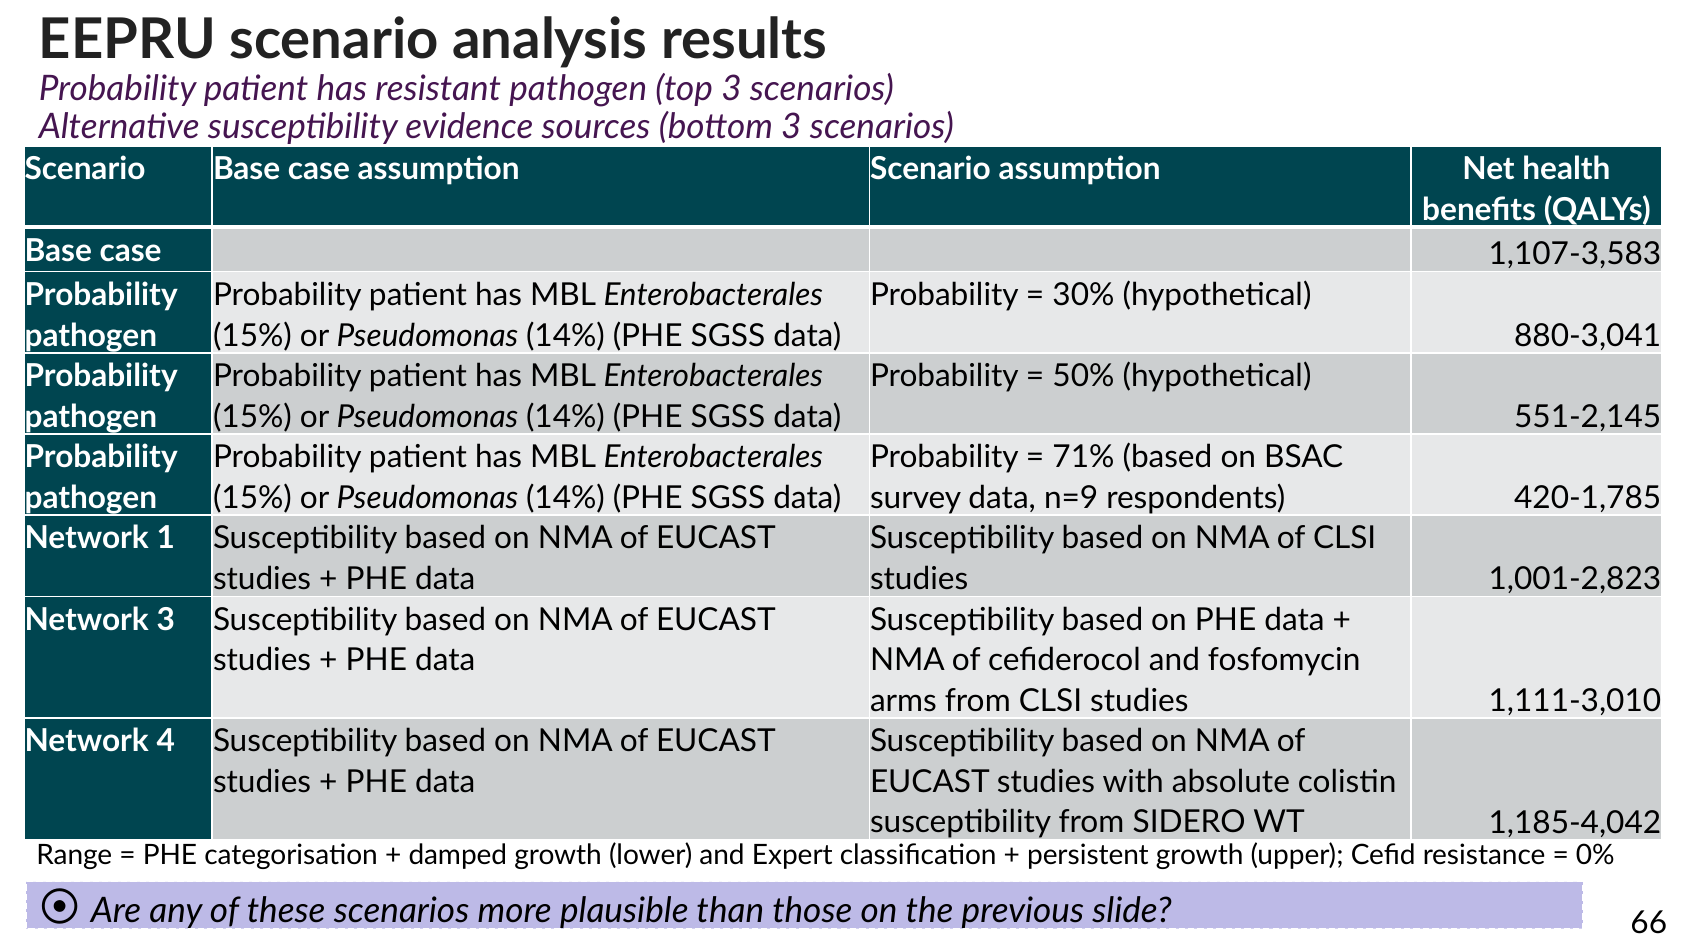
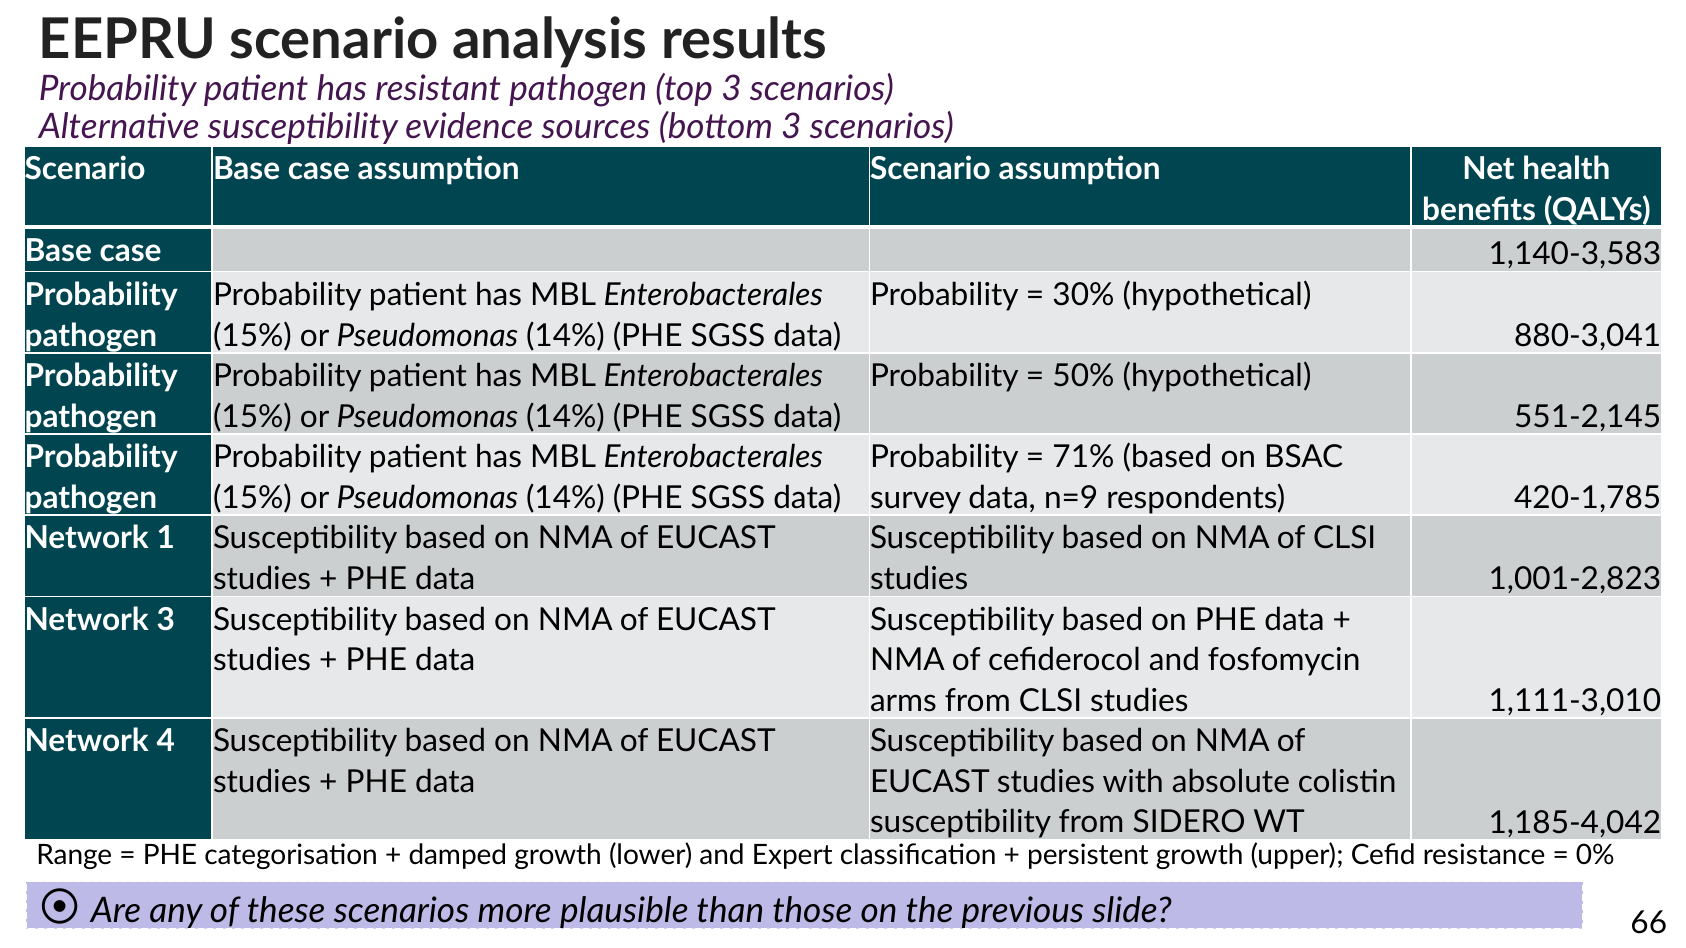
1,107-3,583: 1,107-3,583 -> 1,140-3,583 (1575, 255)
